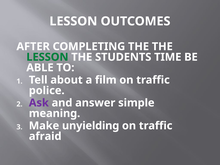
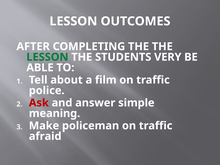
TIME: TIME -> VERY (168, 57)
Ask colour: purple -> red (39, 103)
unyielding: unyielding -> policeman (91, 126)
